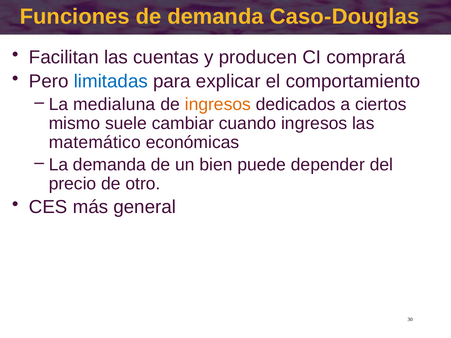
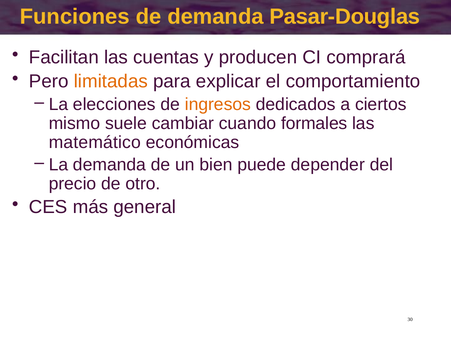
Caso-Douglas: Caso-Douglas -> Pasar-Douglas (345, 17)
limitadas colour: blue -> orange (111, 81)
medialuna: medialuna -> elecciones (114, 105)
cuando ingresos: ingresos -> formales (314, 124)
